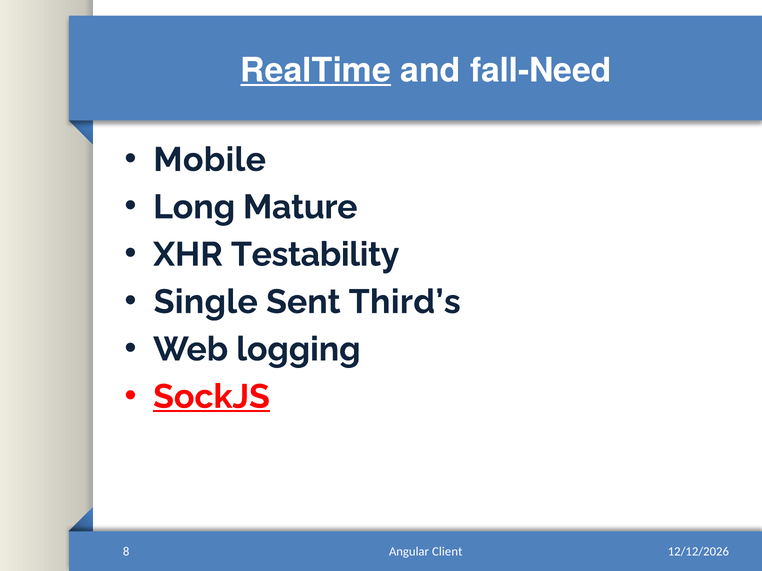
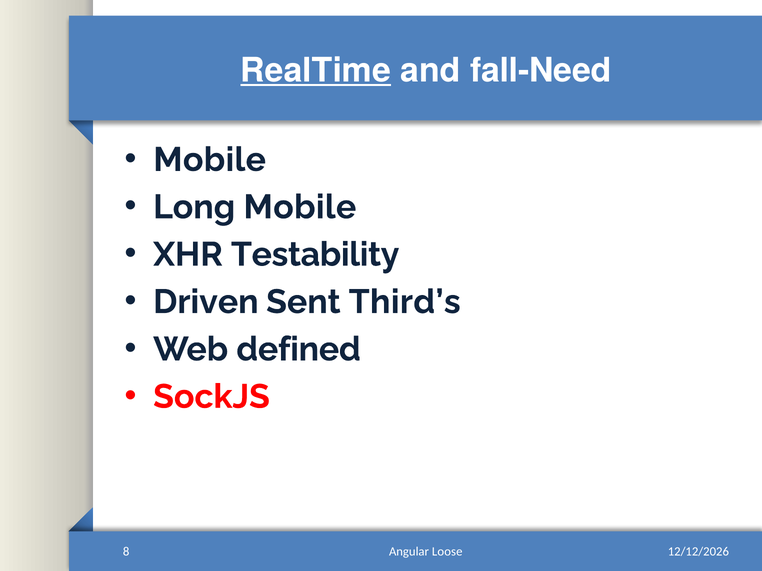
Long Mature: Mature -> Mobile (300, 207)
Single: Single -> Driven (206, 302)
logging: logging -> defined (299, 350)
SockJS underline: present -> none (211, 397)
Client: Client -> Loose (447, 552)
